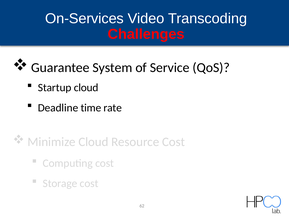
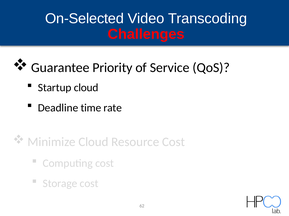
On-Services: On-Services -> On-Selected (84, 19)
System: System -> Priority (112, 68)
